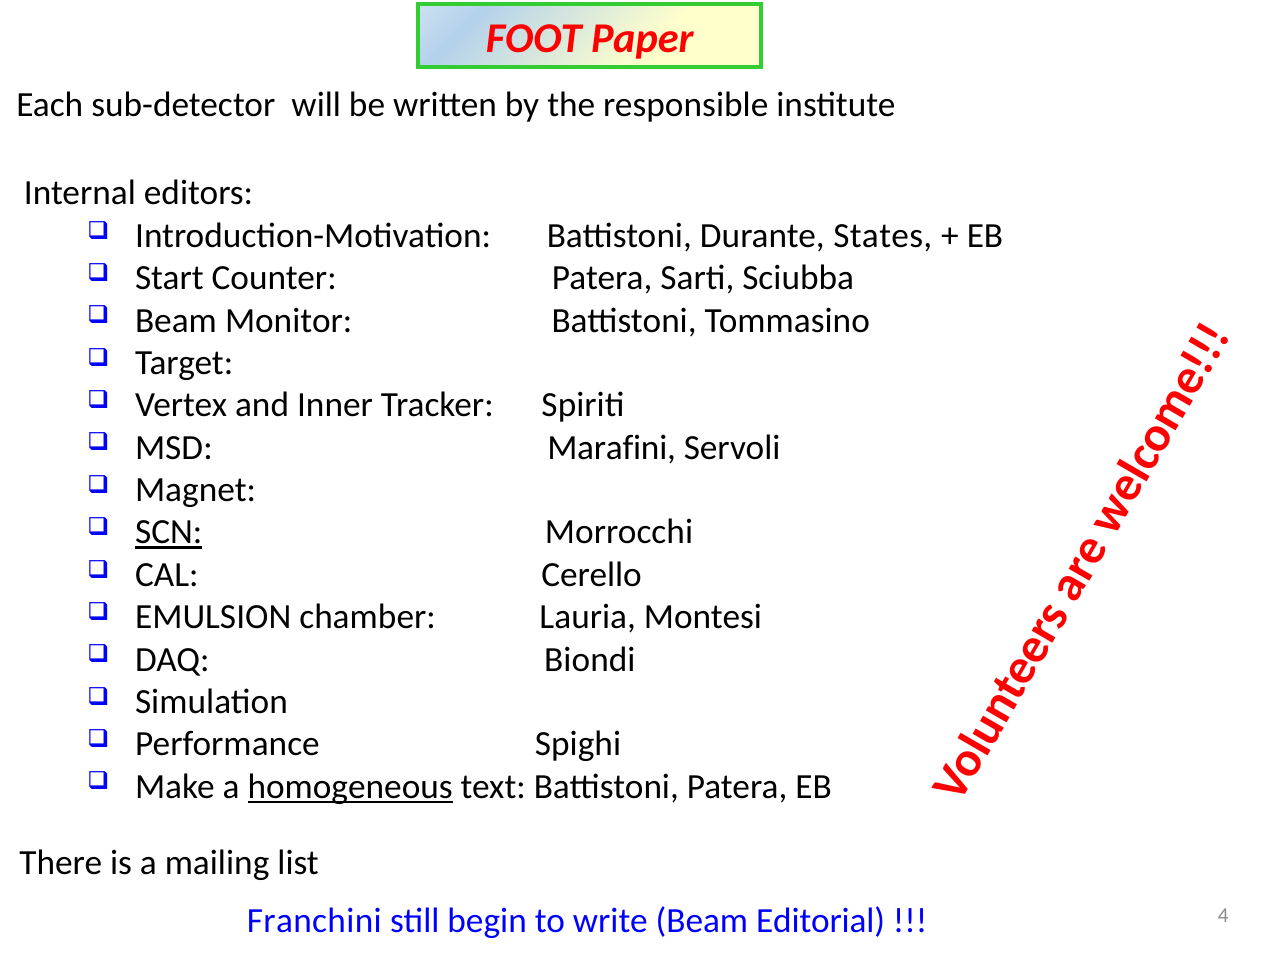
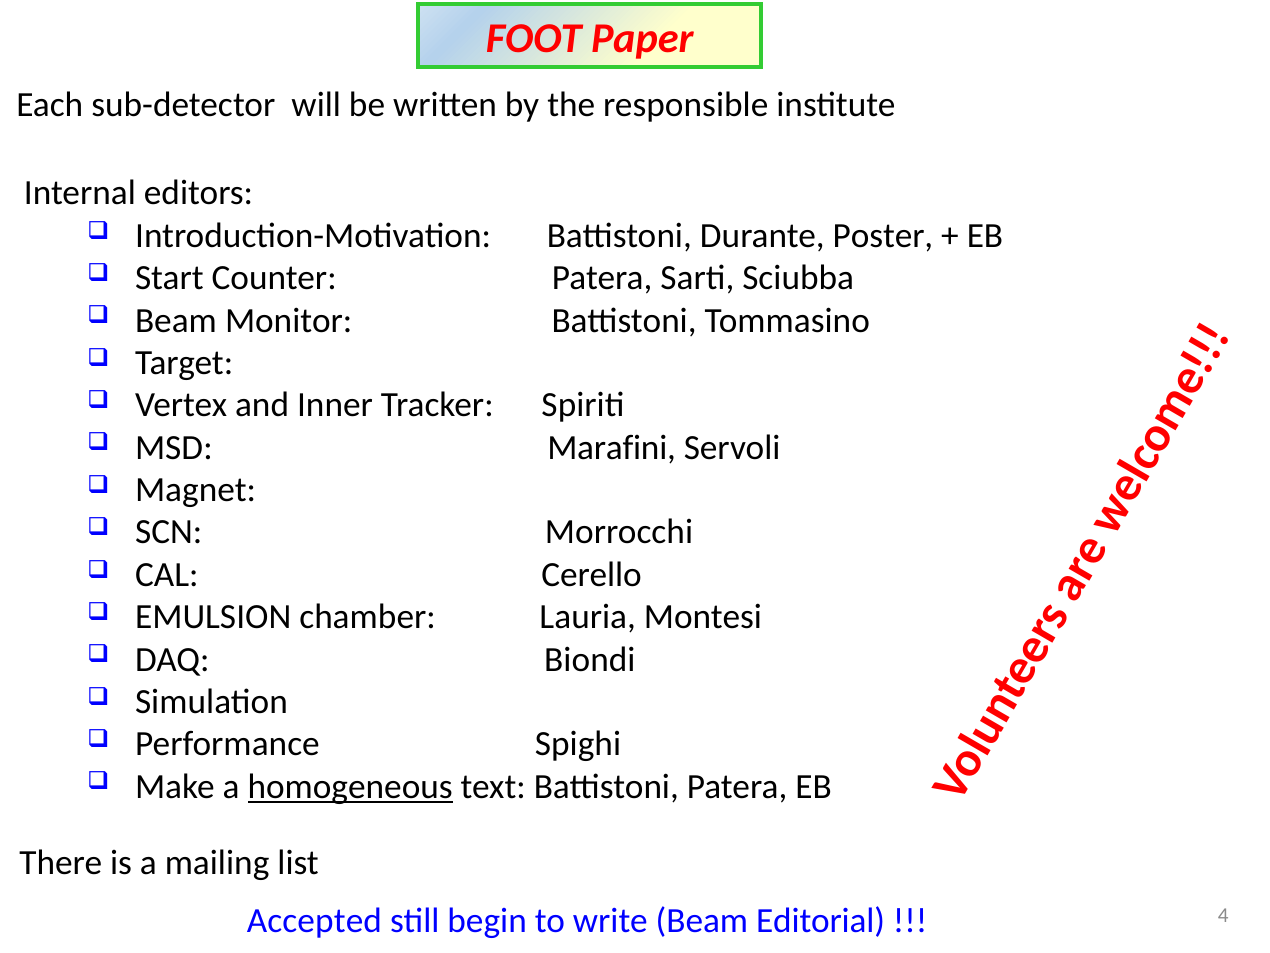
States: States -> Poster (883, 236)
SCN underline: present -> none (169, 532)
Franchini: Franchini -> Accepted (314, 920)
